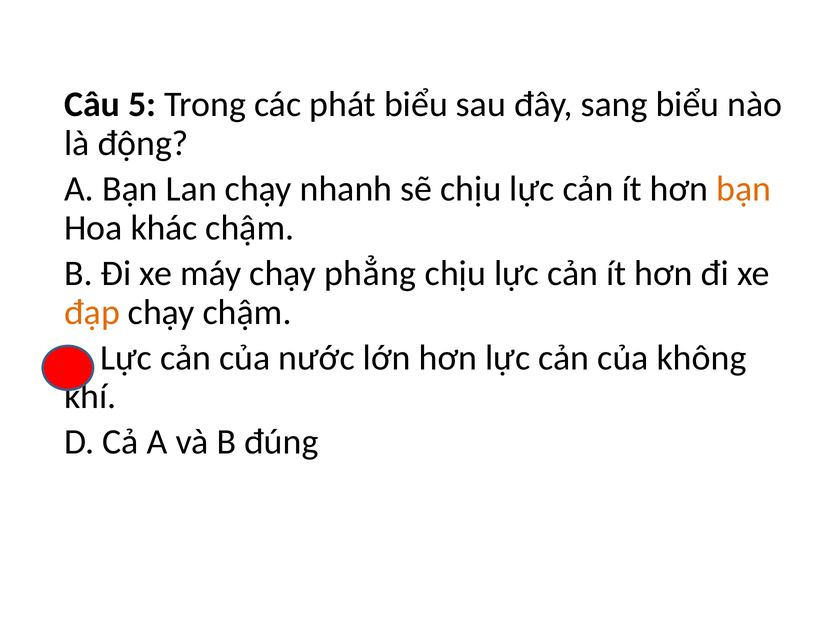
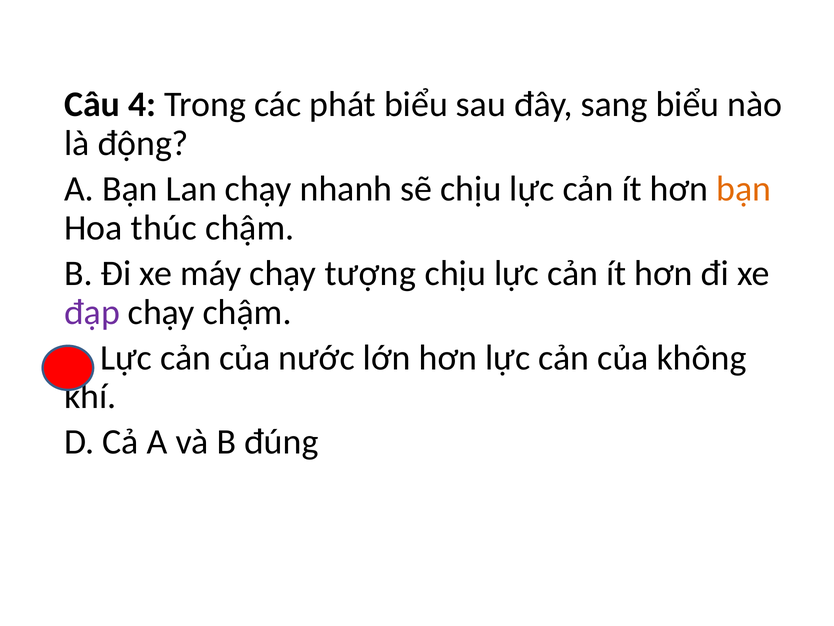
5: 5 -> 4 (142, 105)
khác: khác -> thúc (164, 228)
phẳng: phẳng -> tượng (370, 273)
đạp colour: orange -> purple (92, 312)
